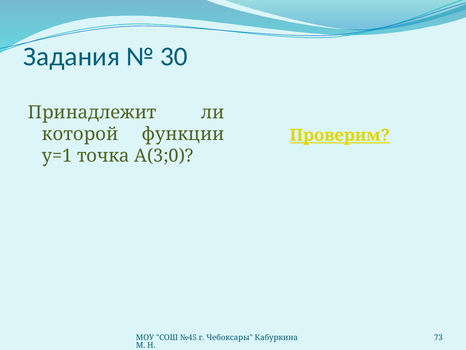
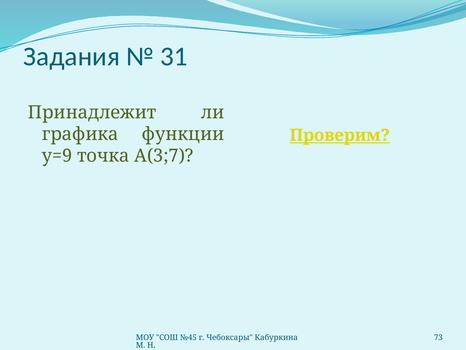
30: 30 -> 31 (174, 56)
которой: которой -> графика (80, 134)
у=1: у=1 -> у=9 (57, 156)
А(3;0: А(3;0 -> А(3;7 (164, 156)
